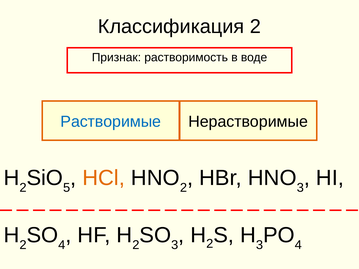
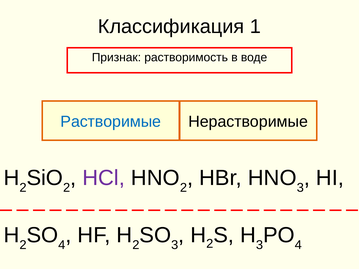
Классификация 2: 2 -> 1 (255, 27)
5: 5 -> 2 (67, 188)
HCl colour: orange -> purple (104, 178)
